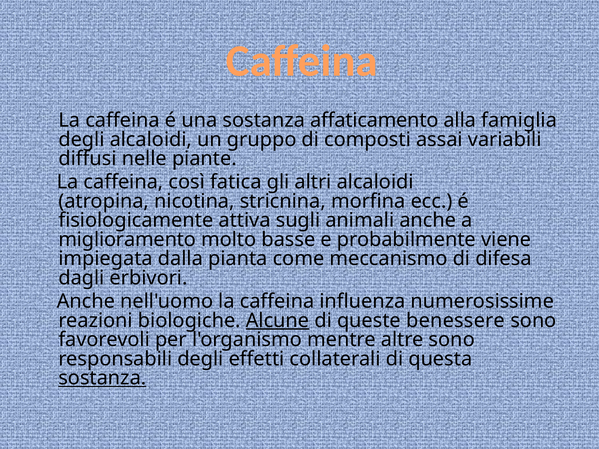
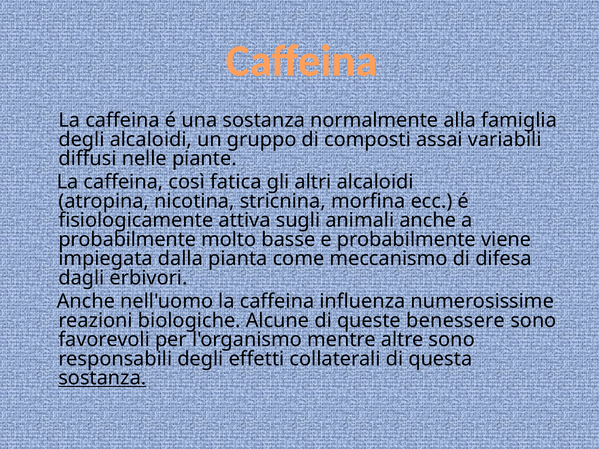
affaticamento: affaticamento -> normalmente (374, 120)
miglioramento: miglioramento -> probabilmente (127, 240)
Alcune underline: present -> none (278, 321)
